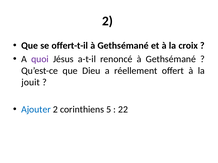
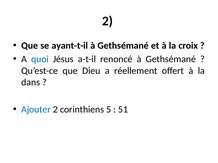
offert-t-il: offert-t-il -> ayant-t-il (70, 46)
quoi colour: purple -> blue (40, 59)
jouit: jouit -> dans (31, 83)
22: 22 -> 51 (123, 110)
